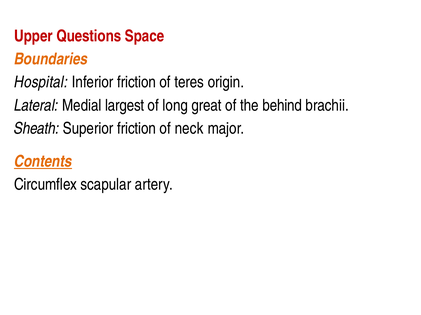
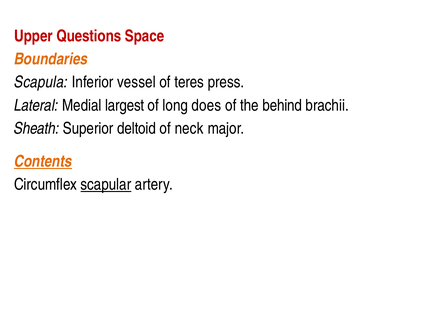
Hospital: Hospital -> Scapula (41, 82)
Inferior friction: friction -> vessel (136, 82)
origin: origin -> press (226, 82)
great: great -> does (206, 106)
Superior friction: friction -> deltoid (137, 129)
scapular underline: none -> present (106, 185)
